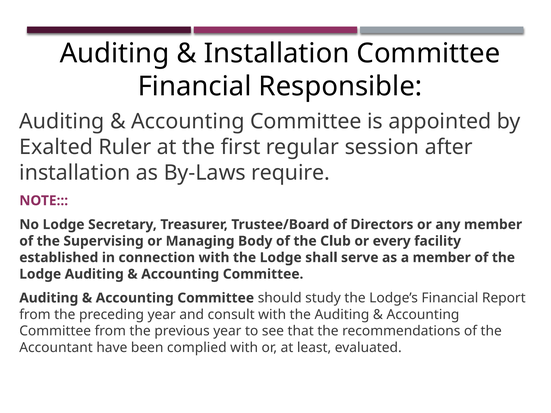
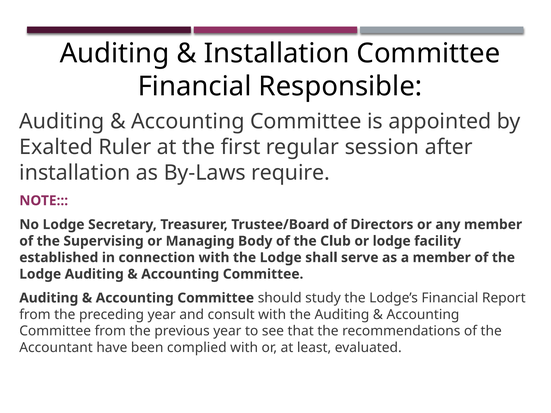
or every: every -> lodge (392, 241)
